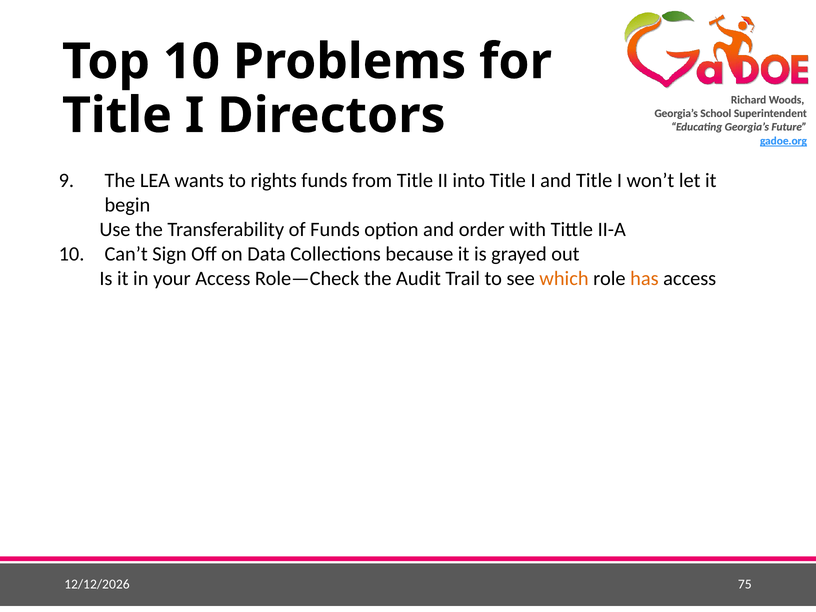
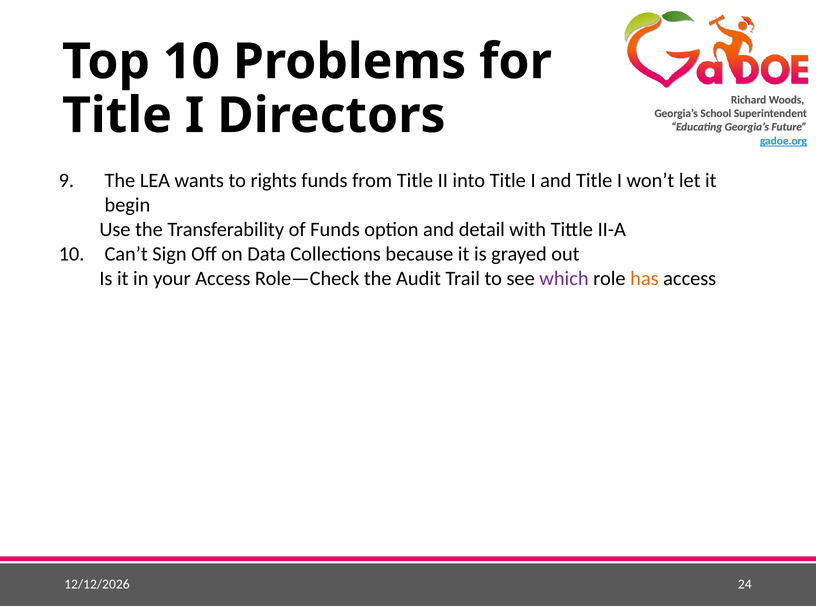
order: order -> detail (482, 230)
which colour: orange -> purple (564, 279)
75: 75 -> 24 (745, 584)
